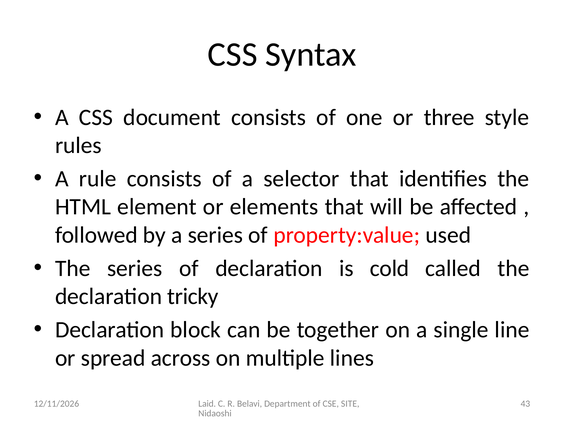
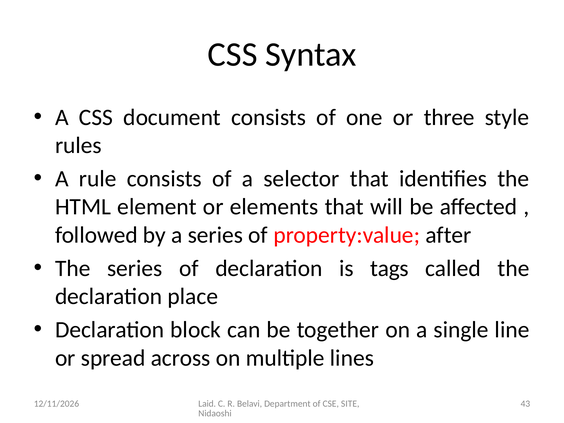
used: used -> after (448, 235)
cold: cold -> tags (390, 268)
tricky: tricky -> place (193, 296)
